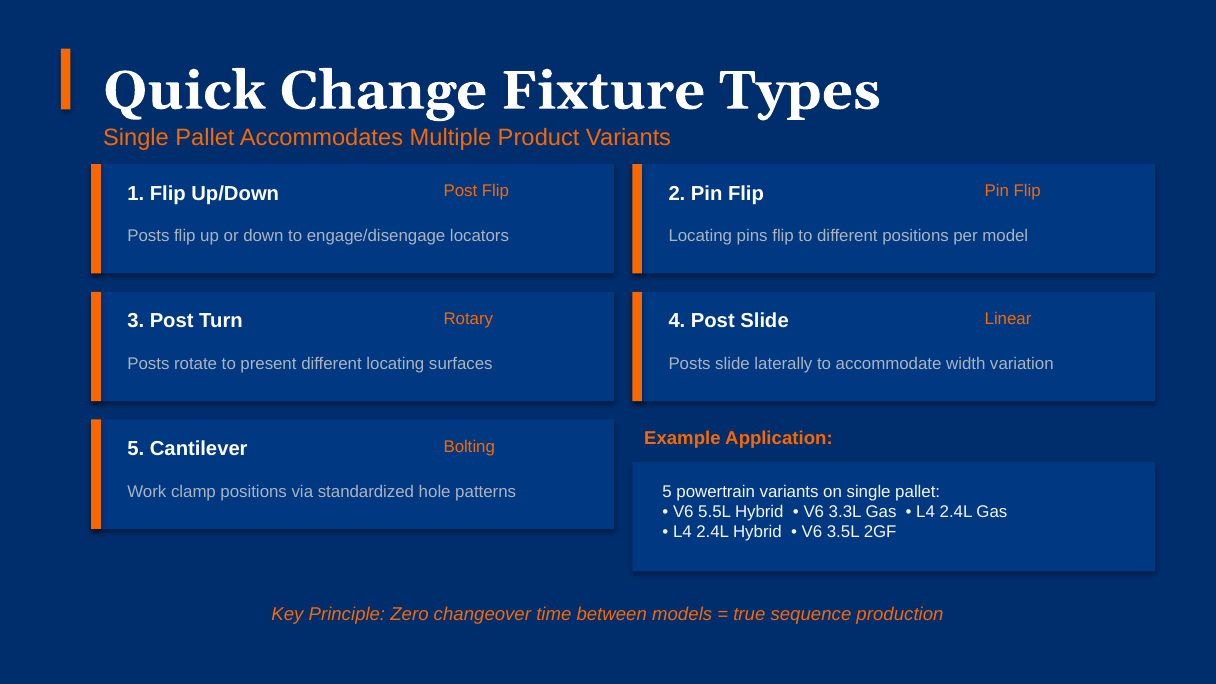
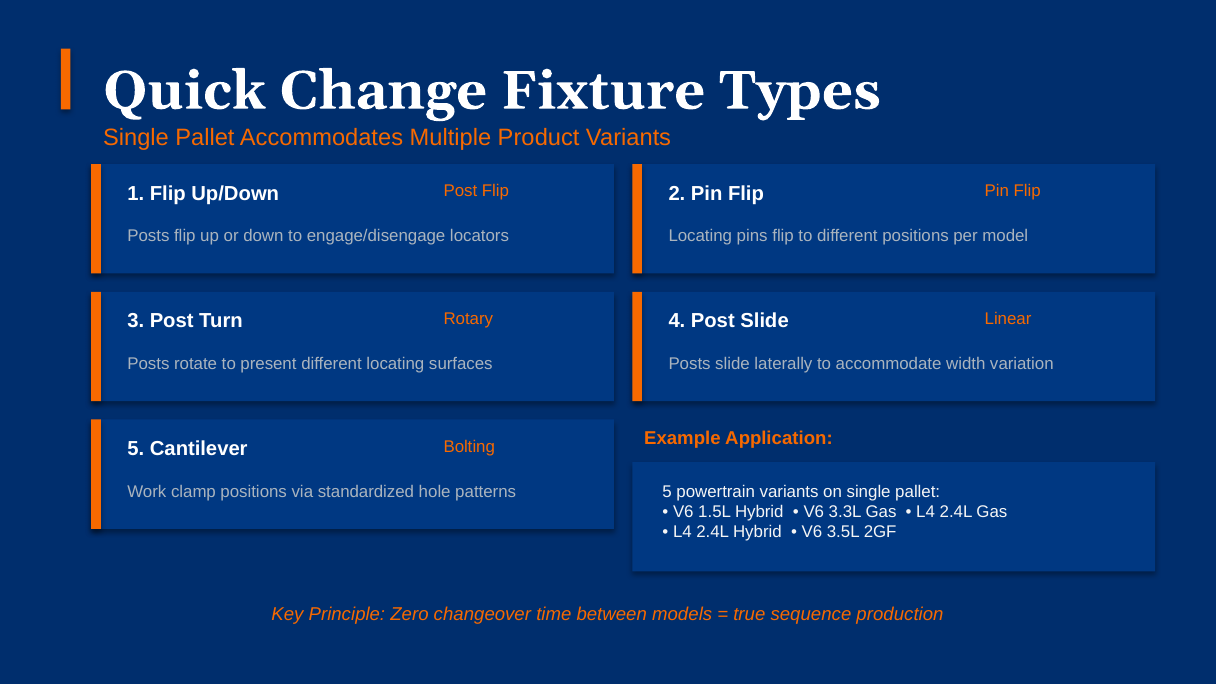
5.5L: 5.5L -> 1.5L (715, 512)
